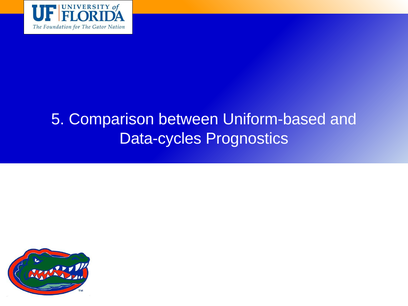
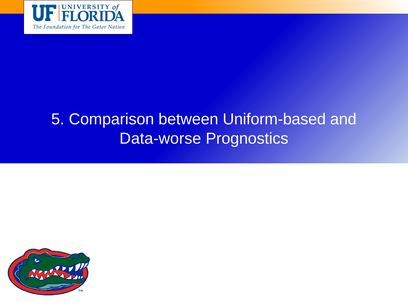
Data-cycles: Data-cycles -> Data-worse (160, 138)
